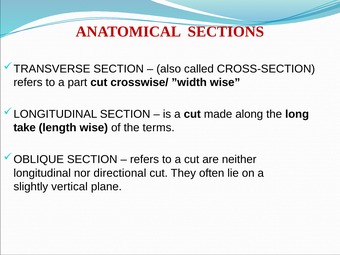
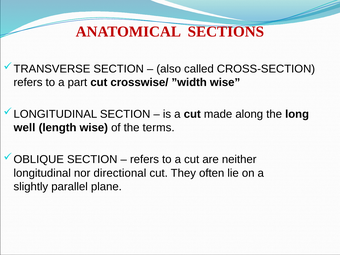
take: take -> well (25, 128)
vertical: vertical -> parallel (70, 187)
